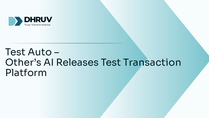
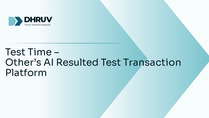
Auto: Auto -> Time (40, 52)
Releases: Releases -> Resulted (77, 62)
